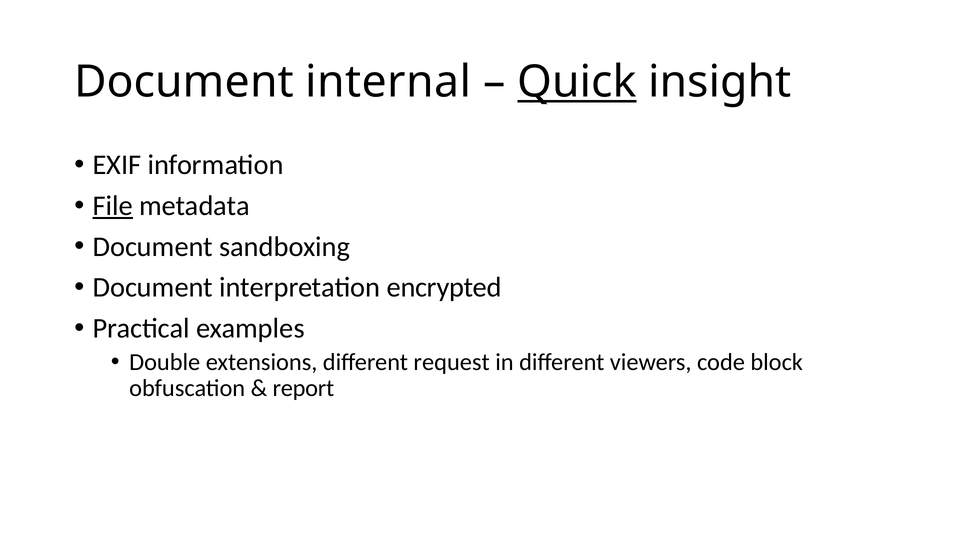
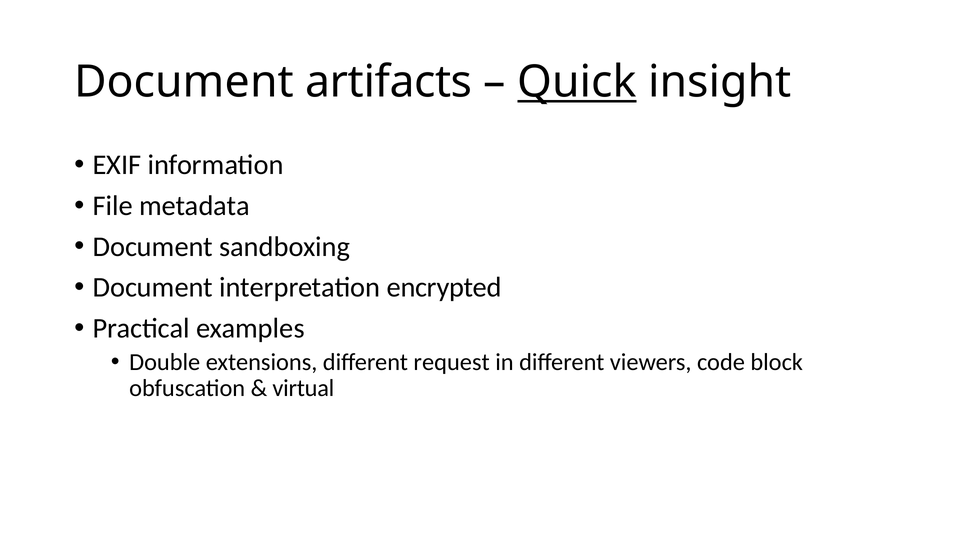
internal: internal -> artifacts (389, 82)
File underline: present -> none (113, 206)
report: report -> virtual (303, 388)
